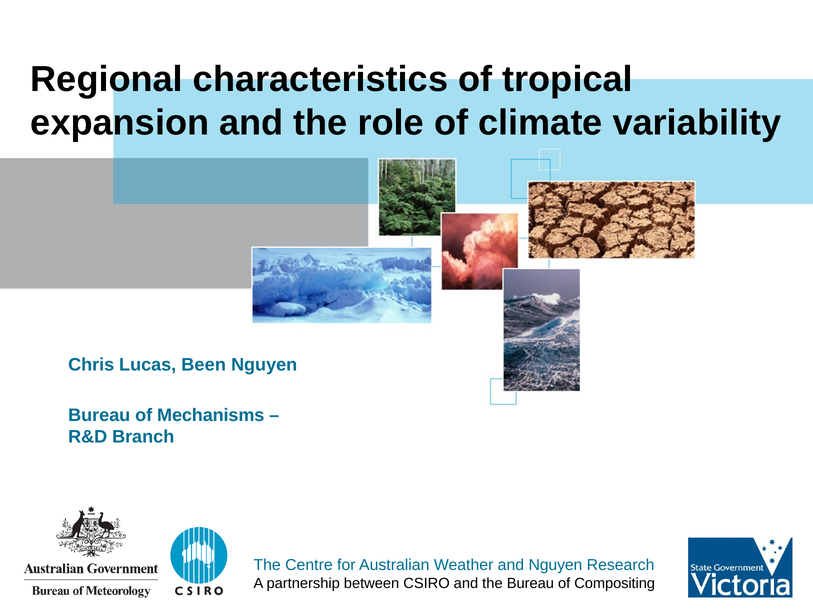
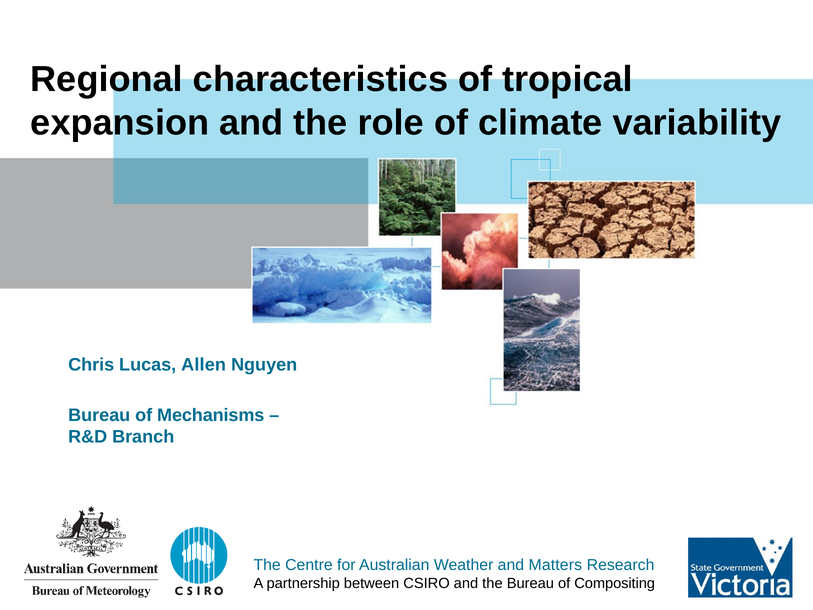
Been: Been -> Allen (204, 364)
and Nguyen: Nguyen -> Matters (555, 565)
